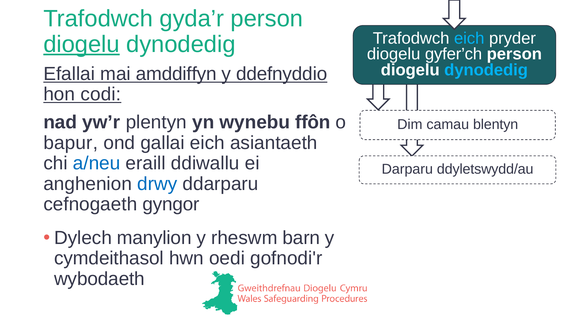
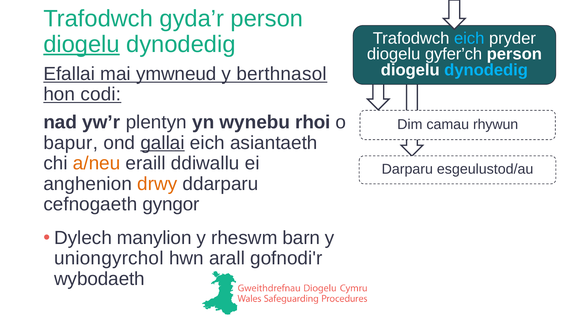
amddiffyn: amddiffyn -> ymwneud (176, 74)
ddefnyddio: ddefnyddio -> berthnasol (282, 74)
ffôn: ffôn -> rhoi (313, 122)
blentyn: blentyn -> rhywun (496, 124)
gallai underline: none -> present (163, 143)
a/neu colour: blue -> orange (97, 163)
ddyletswydd/au: ddyletswydd/au -> esgeulustod/au (485, 169)
drwy colour: blue -> orange (157, 184)
cymdeithasol: cymdeithasol -> uniongyrchol (109, 258)
oedi: oedi -> arall (227, 258)
